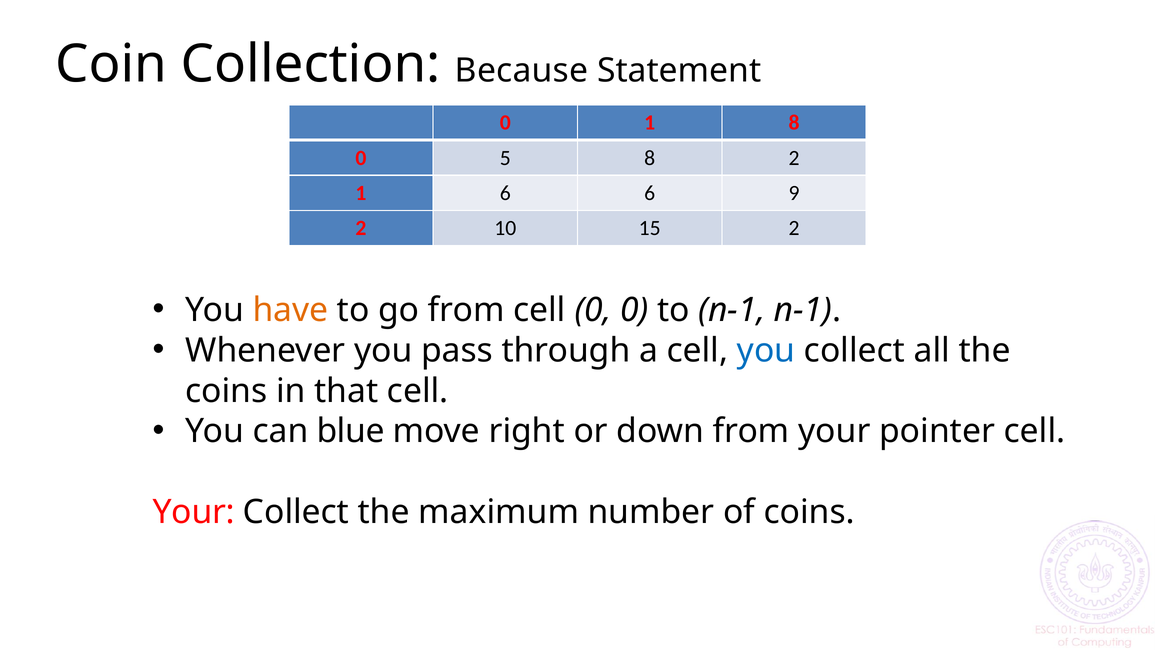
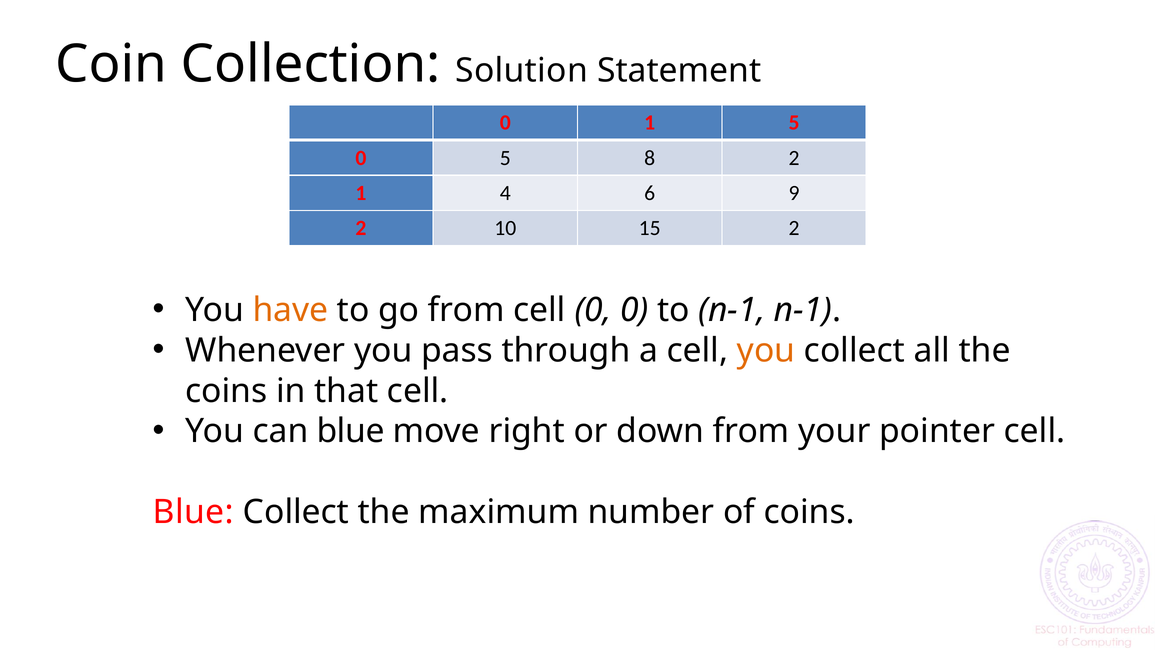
Because: Because -> Solution (522, 71)
1 8: 8 -> 5 (794, 123)
1 6: 6 -> 4 (505, 193)
you colour: blue -> orange (766, 350)
Your: Your -> Blue (193, 512)
